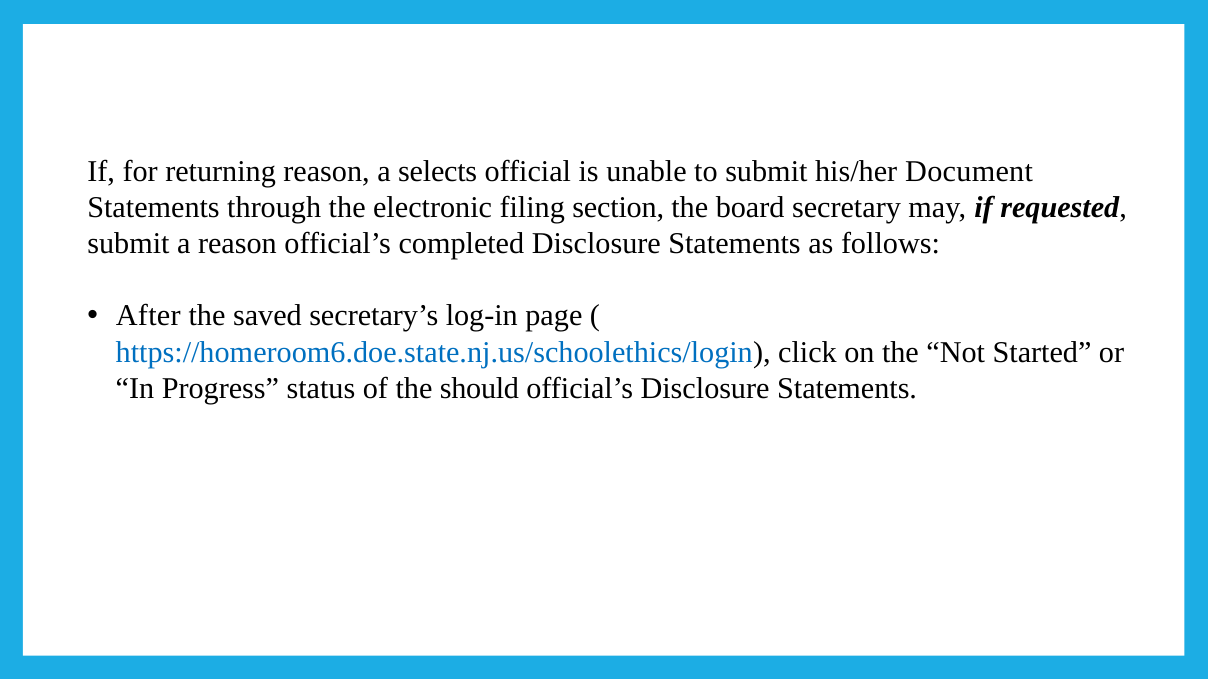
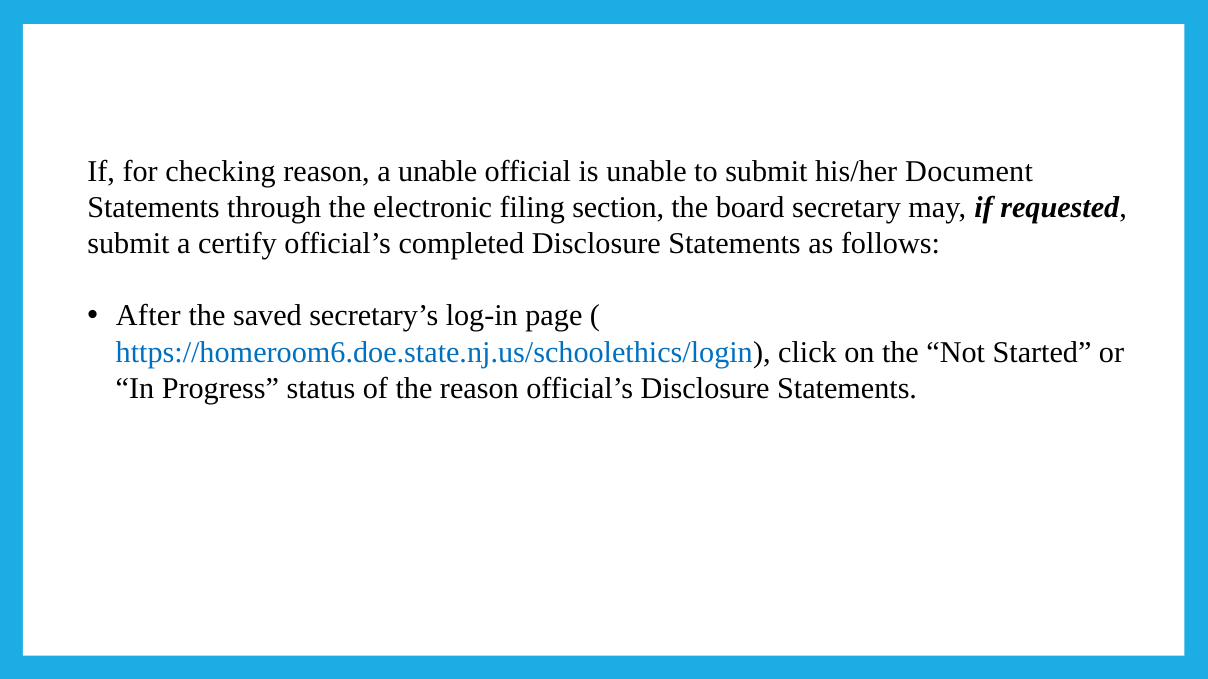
returning: returning -> checking (220, 171)
a selects: selects -> unable (438, 171)
a reason: reason -> certify (237, 244)
the should: should -> reason (479, 389)
